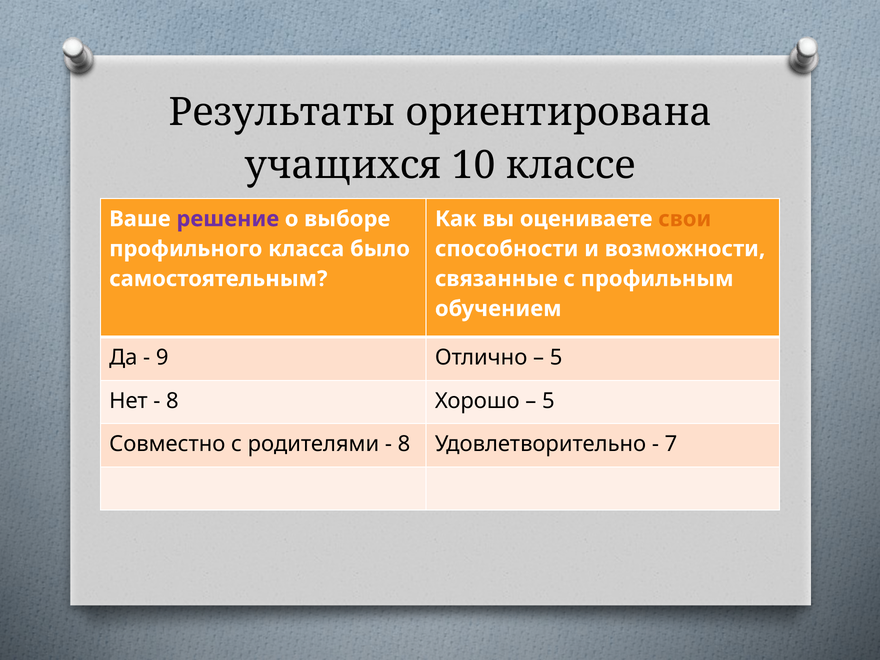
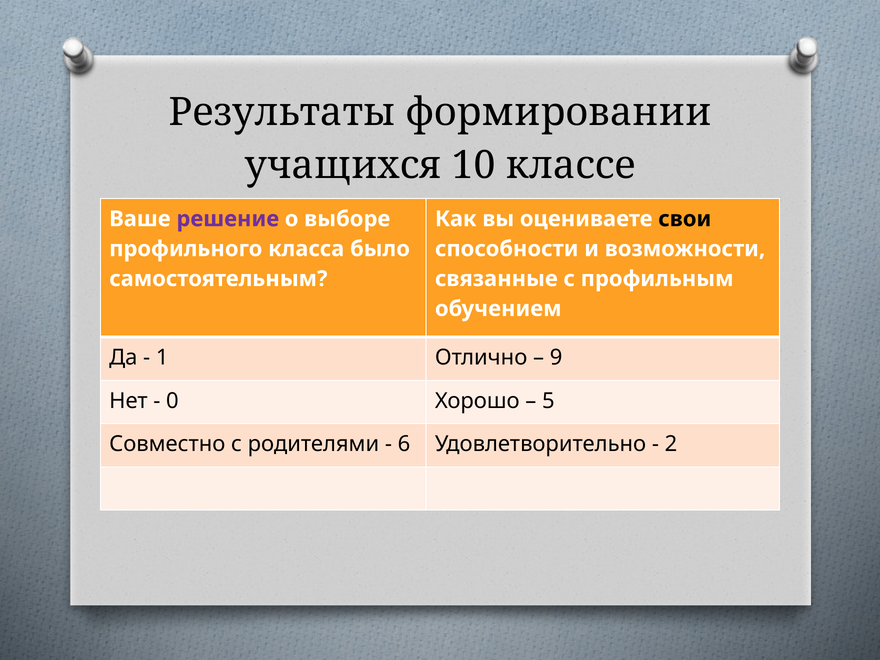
ориентирована: ориентирована -> формировании (559, 112)
свои colour: orange -> black (685, 219)
9: 9 -> 1 (162, 358)
5: 5 -> 9 (556, 358)
8: 8 -> 0 (172, 401)
8: 8 -> 6 (404, 444)
7: 7 -> 2 (671, 444)
